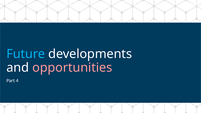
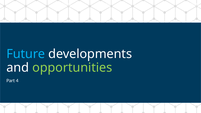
opportunities colour: pink -> light green (72, 68)
